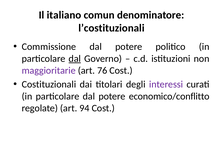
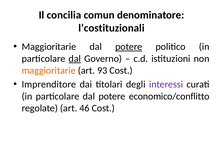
italiano: italiano -> concilia (64, 15)
Commissione: Commissione -> Maggioritarie (49, 47)
potere underline: none -> present (129, 47)
maggioritarie colour: purple -> orange (49, 71)
76: 76 -> 93 (102, 71)
Costituzionali: Costituzionali -> Imprenditore (49, 84)
94: 94 -> 46 (84, 108)
